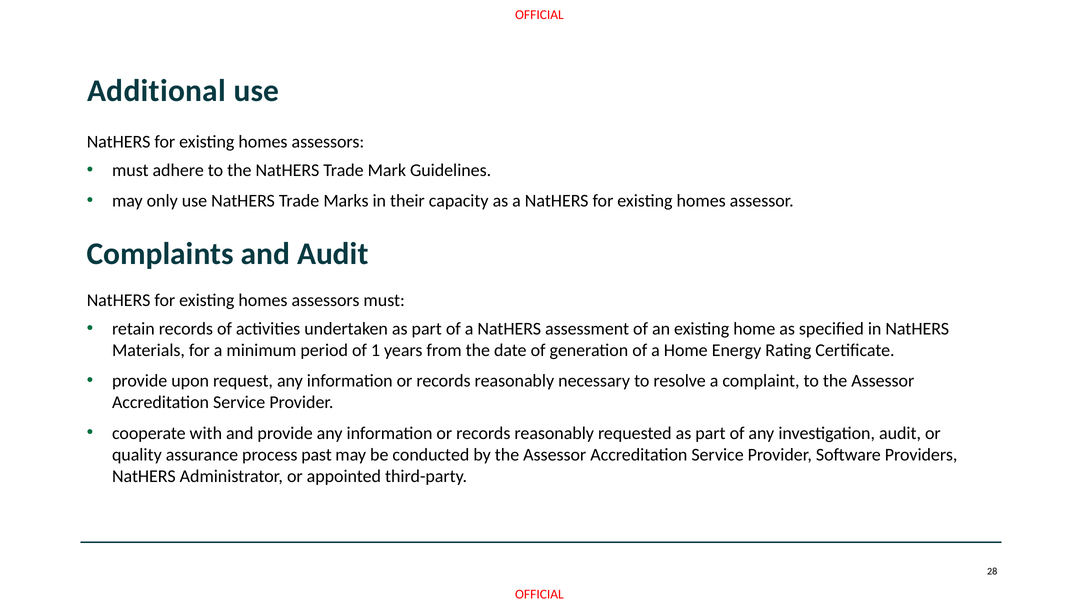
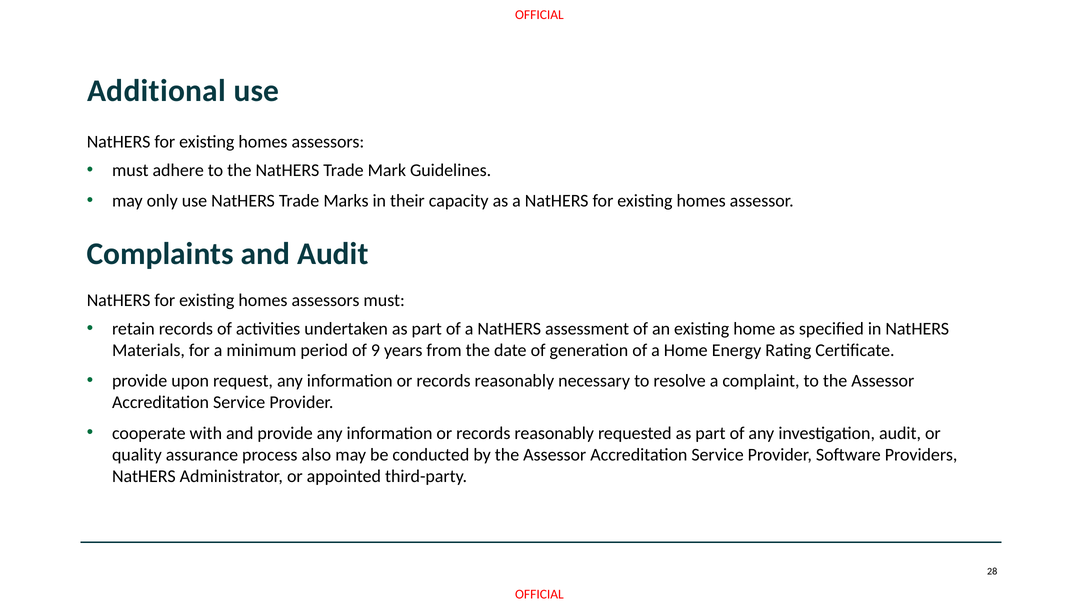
1: 1 -> 9 (376, 350)
past: past -> also (316, 455)
